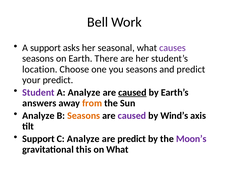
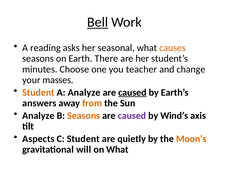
Bell underline: none -> present (98, 22)
A support: support -> reading (45, 48)
causes colour: purple -> orange (173, 48)
location: location -> minutes (40, 69)
you seasons: seasons -> teacher (141, 69)
and predict: predict -> change (191, 69)
your predict: predict -> masses (58, 80)
Student colour: purple -> orange (38, 92)
Support: Support -> Aspects (38, 139)
C Analyze: Analyze -> Student (83, 139)
are predict: predict -> quietly (132, 139)
Moon’s colour: purple -> orange (191, 139)
this: this -> will (84, 149)
